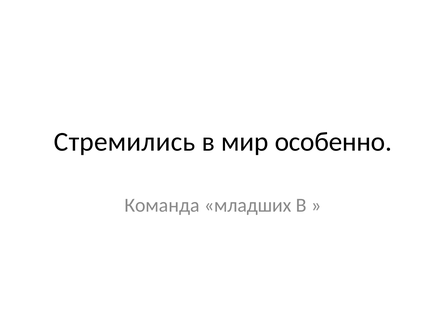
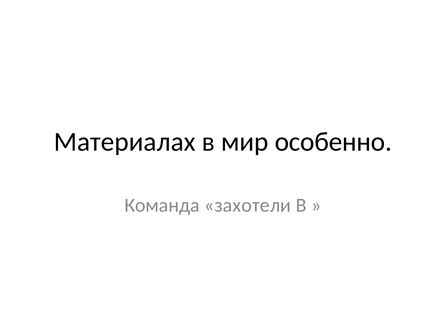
Стремились: Стремились -> Материалах (125, 142)
младших: младших -> захотели (248, 205)
